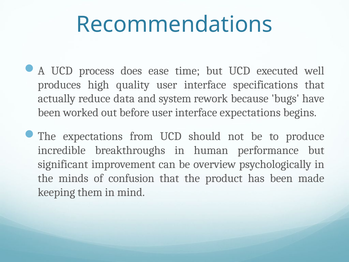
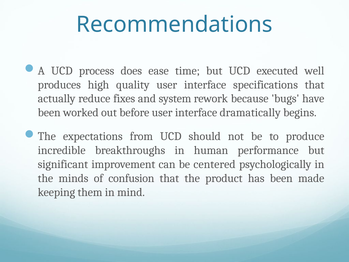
data: data -> fixes (124, 99)
interface expectations: expectations -> dramatically (250, 112)
overview: overview -> centered (215, 164)
